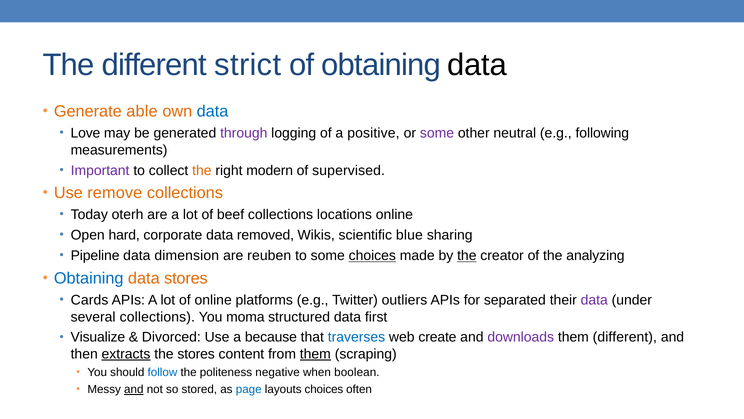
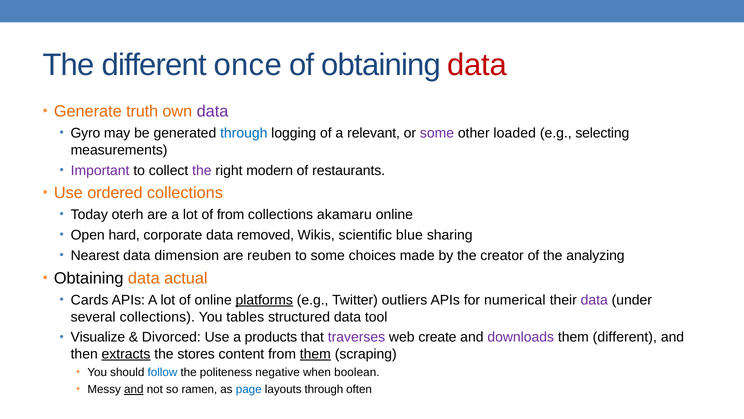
strict: strict -> once (248, 65)
data colour: black -> red (477, 65)
able: able -> truth (142, 111)
data colour: blue -> purple (213, 111)
Love: Love -> Gyro (85, 133)
through colour: purple -> blue (244, 133)
positive: positive -> relevant (374, 133)
neutral: neutral -> loaded (515, 133)
following: following -> selecting (602, 133)
the colour: orange -> purple (202, 170)
supervised: supervised -> restaurants (349, 170)
remove: remove -> ordered (115, 193)
of beef: beef -> from (231, 215)
locations: locations -> akamaru (344, 215)
Pipeline: Pipeline -> Nearest (95, 255)
choices underline: present -> none (372, 255)
the underline: present -> none (467, 255)
Obtaining colour: blue -> black (89, 278)
data stores: stores -> actual (186, 278)
platforms underline: none -> present (264, 300)
separated: separated -> numerical (515, 300)
moma: moma -> tables (245, 317)
first: first -> tool (376, 317)
because: because -> products (271, 337)
traverses colour: blue -> purple (356, 337)
stored: stored -> ramen (199, 389)
layouts choices: choices -> through (324, 389)
